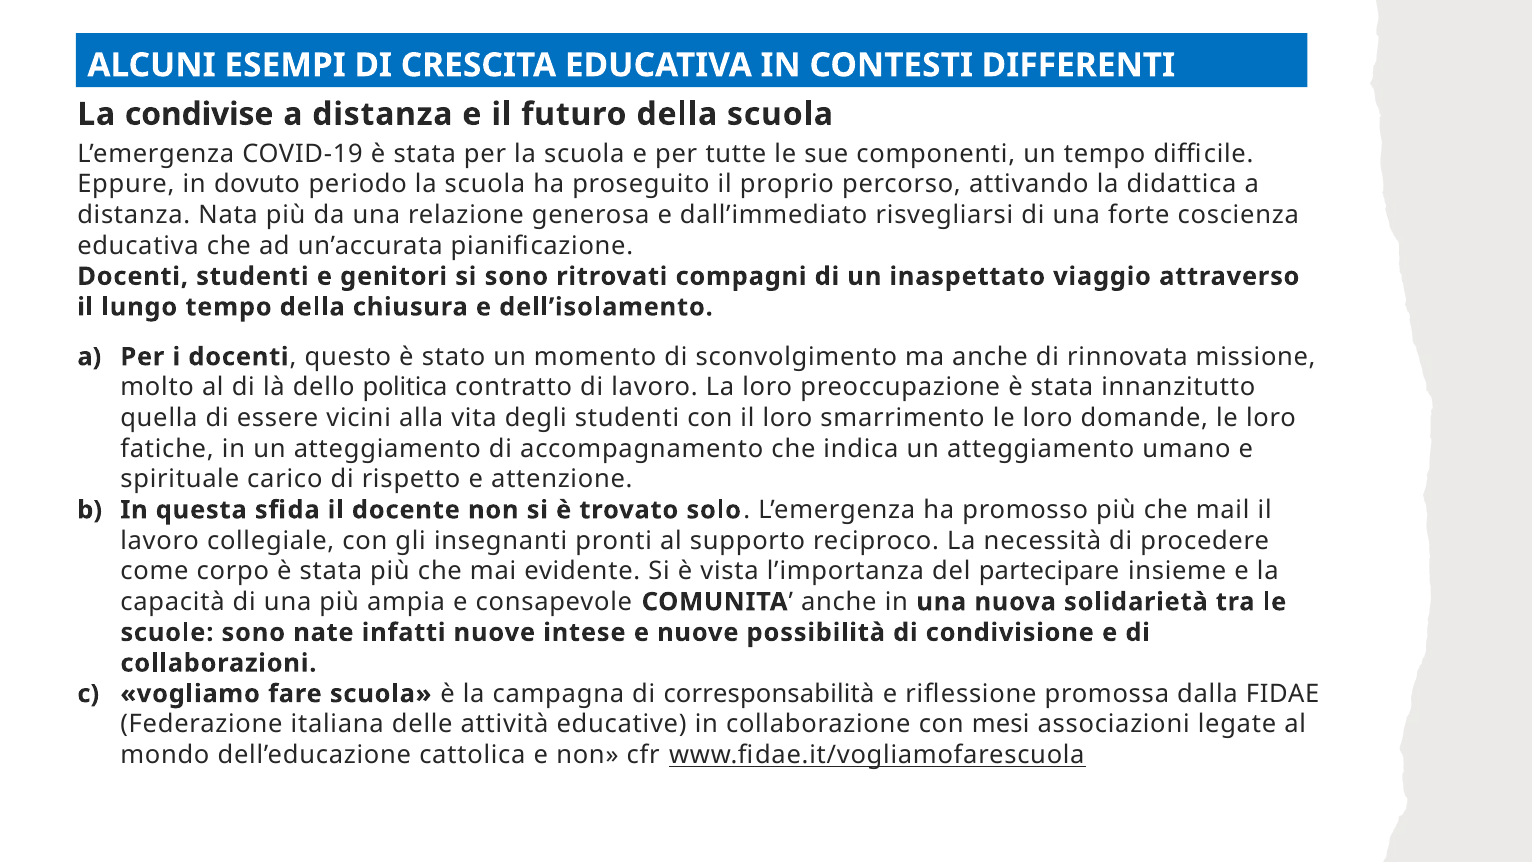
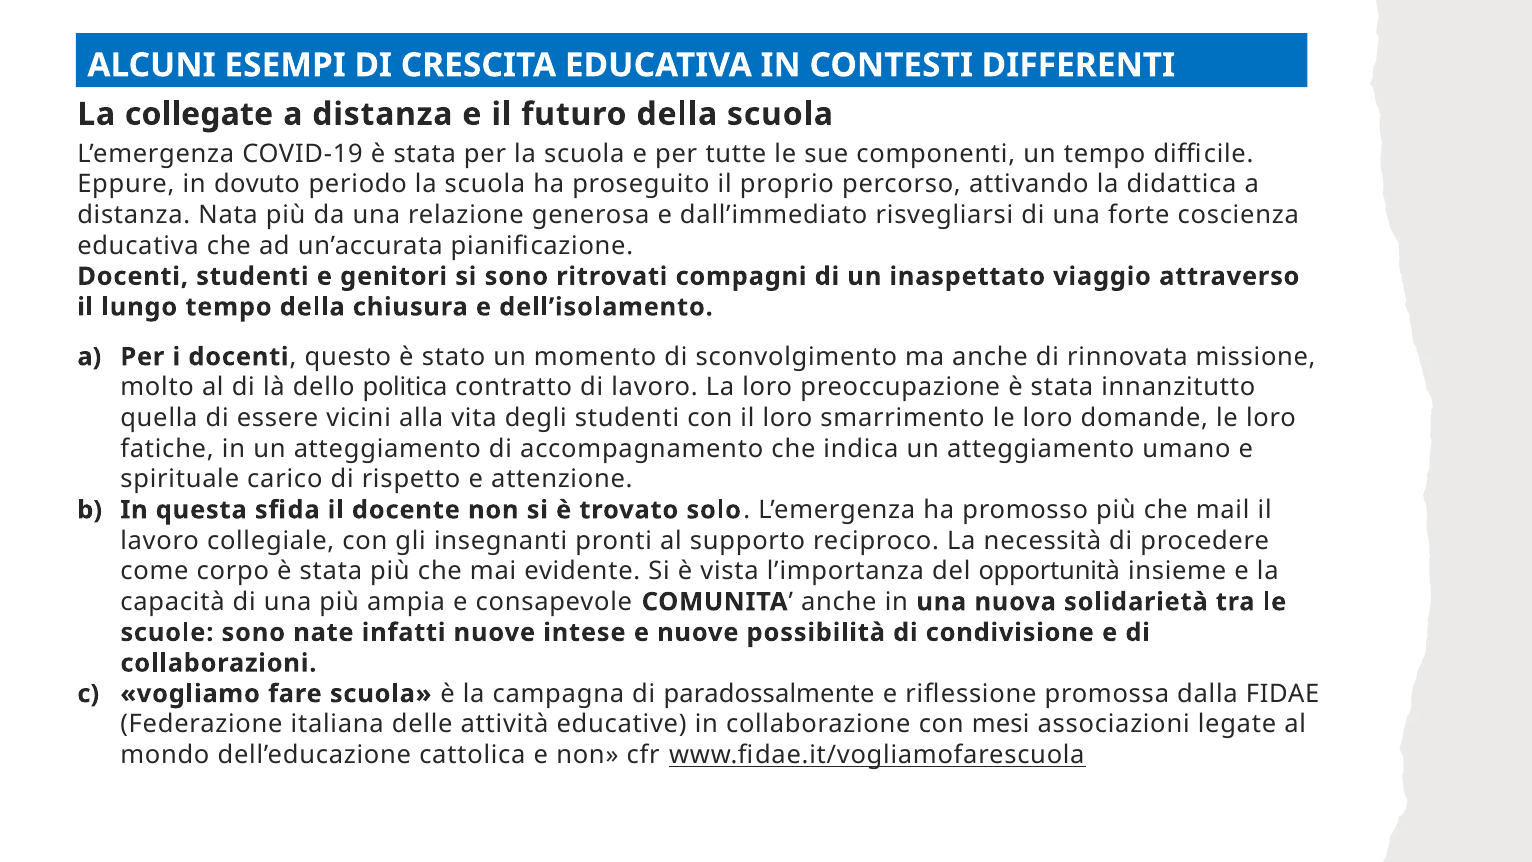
condivise: condivise -> collegate (199, 114)
partecipare: partecipare -> opportunità (1049, 571)
corresponsabilità: corresponsabilità -> paradossalmente (769, 694)
